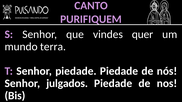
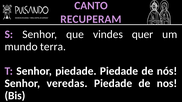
PURIFIQUEM: PURIFIQUEM -> RECUPERAM (91, 19)
julgados: julgados -> veredas (67, 84)
